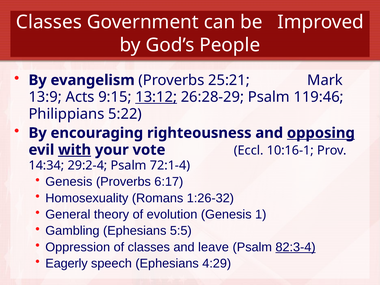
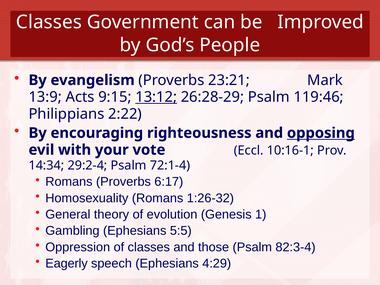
25:21: 25:21 -> 23:21 (229, 80)
5:22: 5:22 -> 2:22 (125, 114)
with underline: present -> none (75, 150)
Genesis: Genesis -> Romans (69, 182)
leave: leave -> those (214, 247)
82:3-4 underline: present -> none (296, 247)
